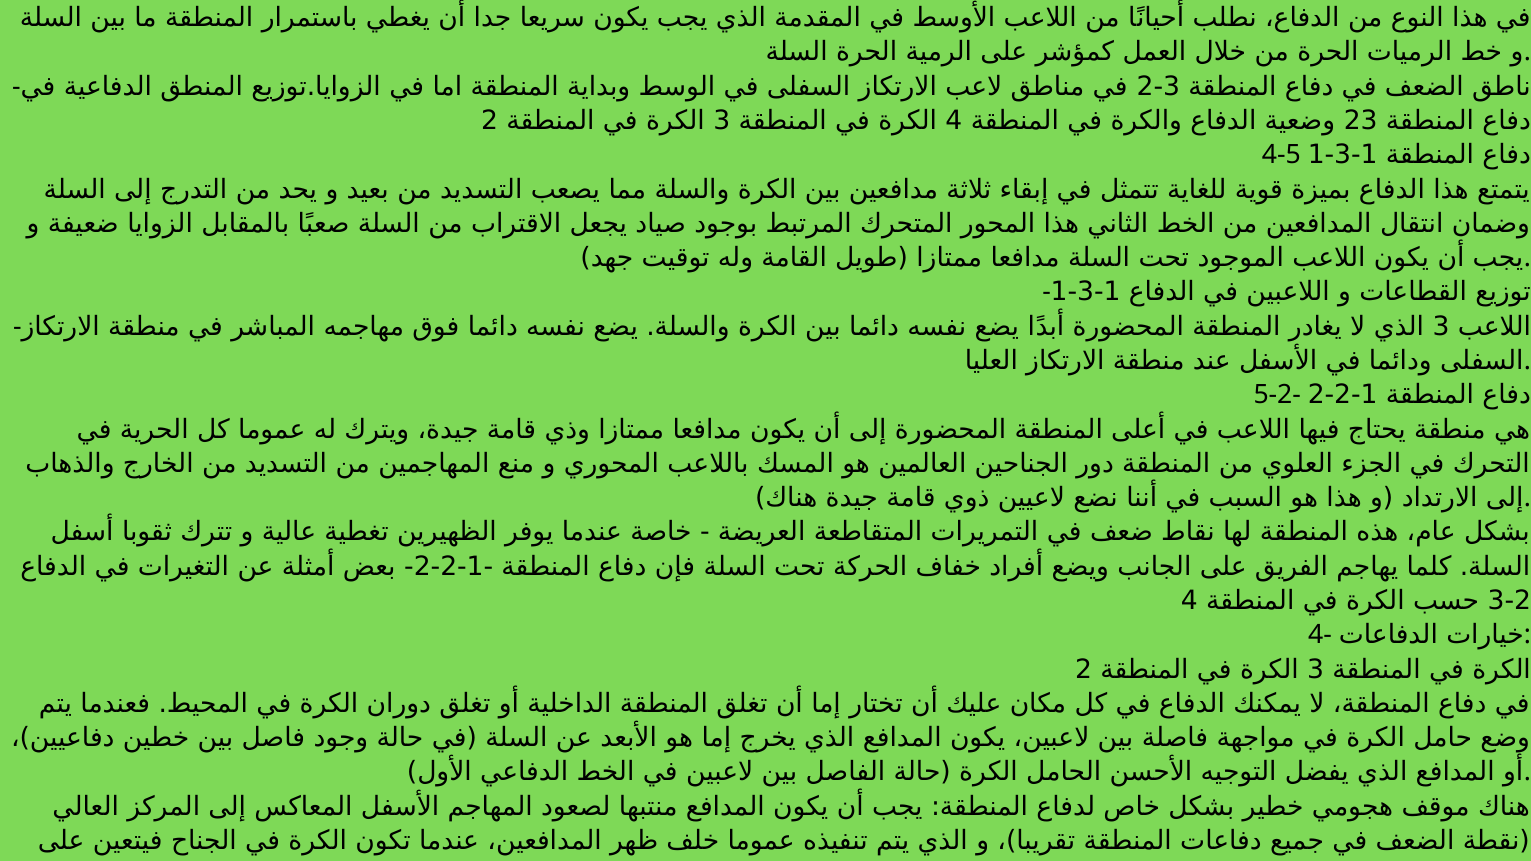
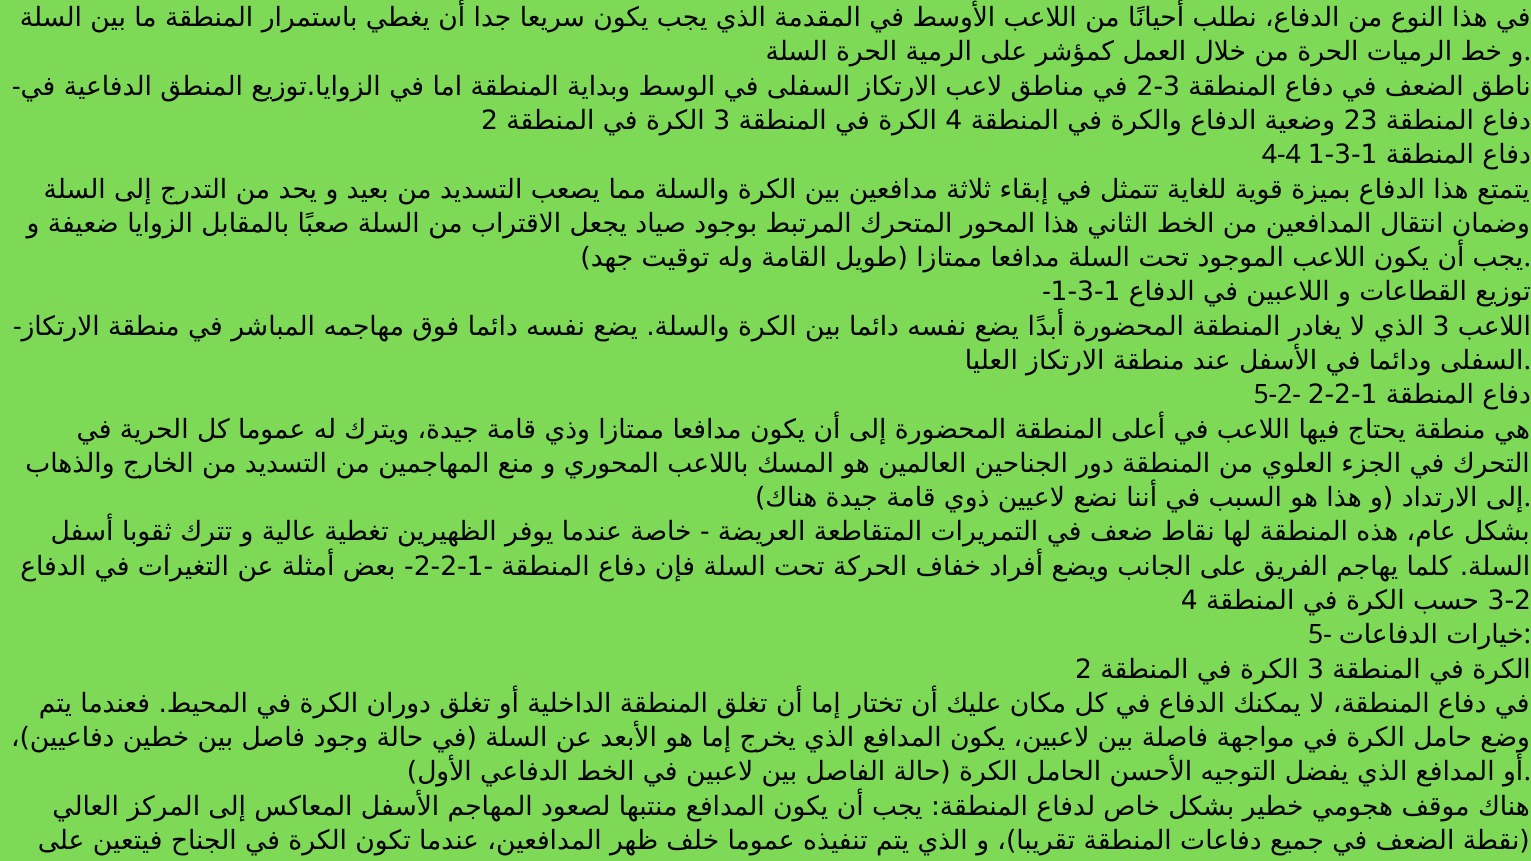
4-5: 4-5 -> 4-4 (1281, 155)
4-: 4- -> 5- (1320, 635)
